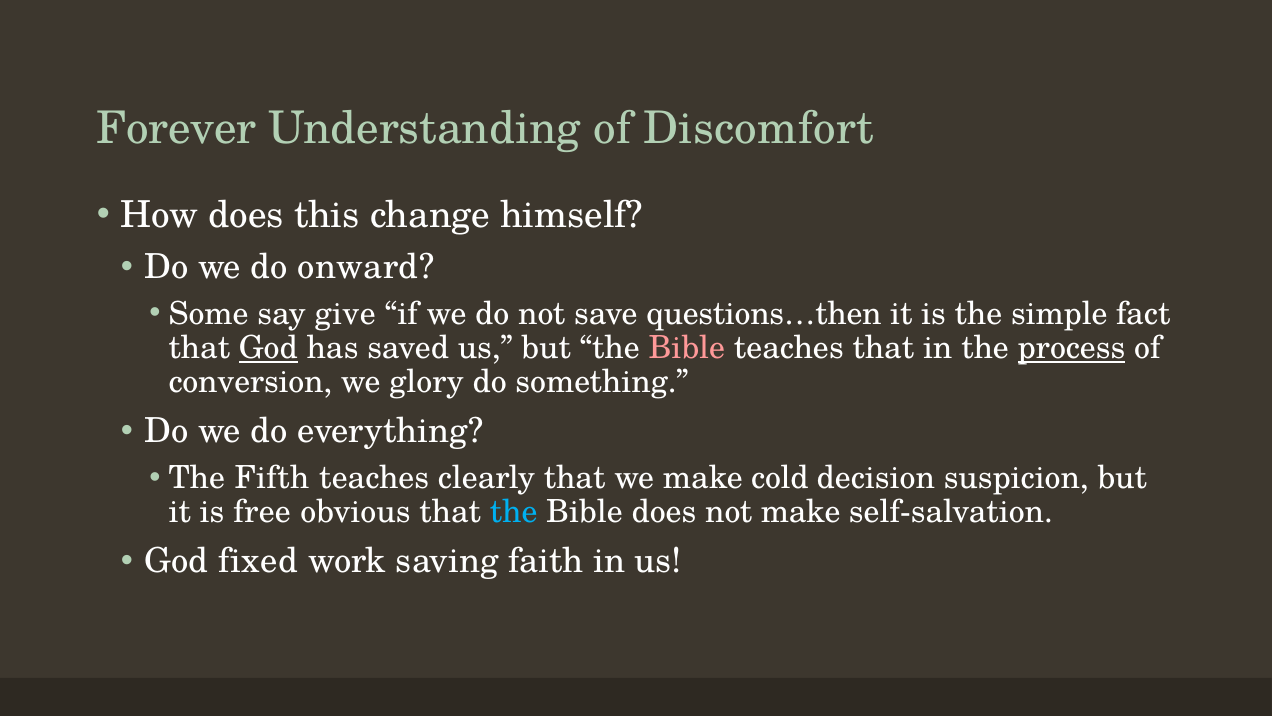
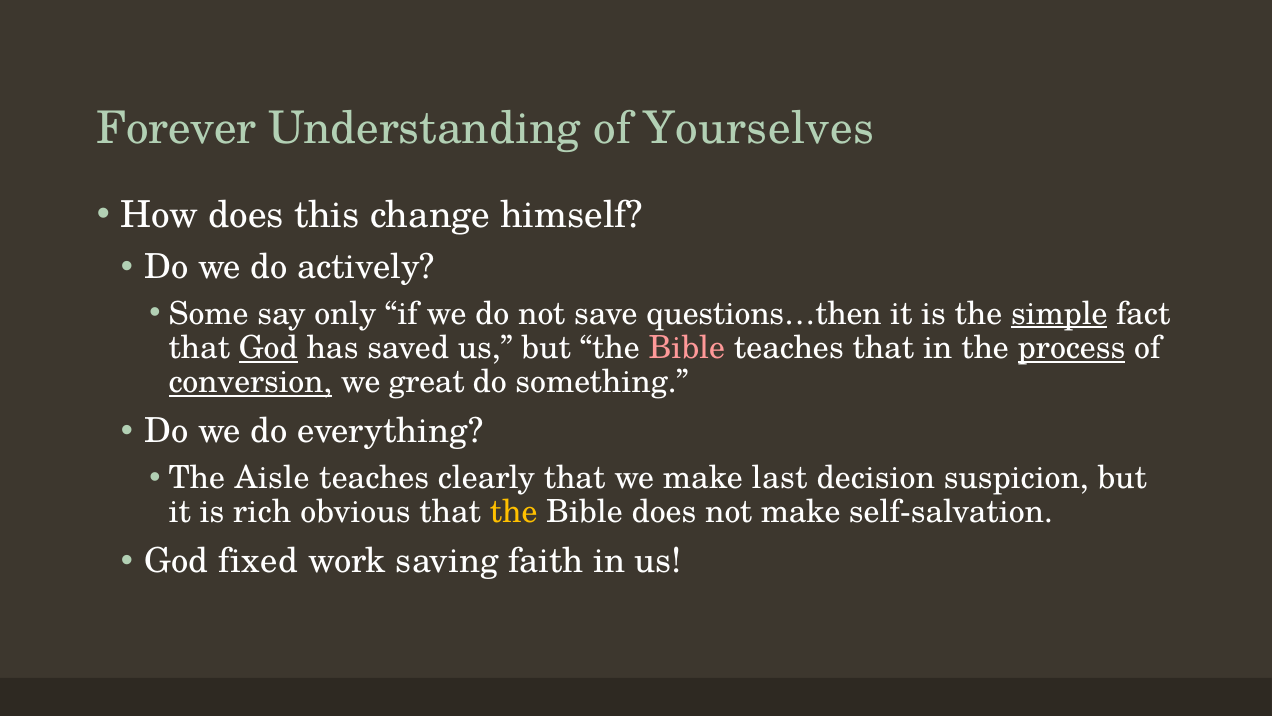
Discomfort: Discomfort -> Yourselves (759, 128)
onward: onward -> actively (366, 267)
give: give -> only (345, 313)
simple underline: none -> present (1059, 313)
conversion underline: none -> present (250, 382)
glory: glory -> great (427, 382)
Fifth: Fifth -> Aisle (272, 478)
cold: cold -> last (780, 478)
free: free -> rich (262, 512)
the colour: light blue -> yellow (514, 512)
